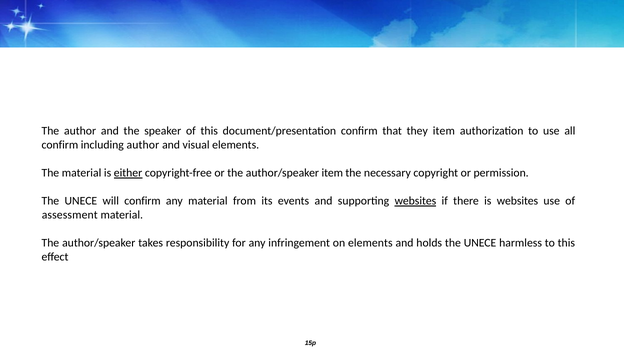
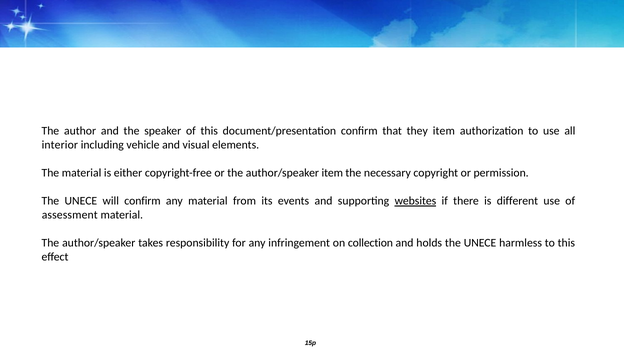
confirm: confirm -> interior (60, 145)
including author: author -> vehicle (143, 145)
either underline: present -> none (128, 173)
is websites: websites -> different (517, 201)
on elements: elements -> collection (370, 243)
